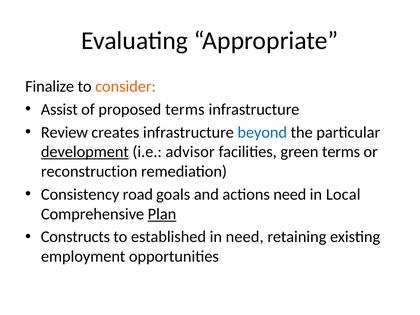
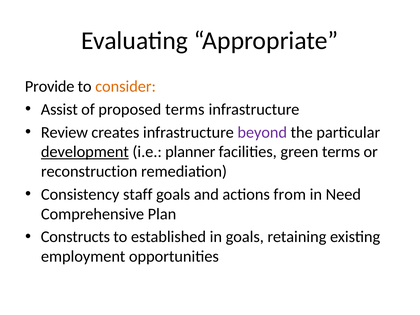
Finalize: Finalize -> Provide (50, 87)
beyond colour: blue -> purple (262, 132)
advisor: advisor -> planner (190, 152)
road: road -> staff (138, 194)
actions need: need -> from (290, 194)
Local: Local -> Need (343, 194)
Plan underline: present -> none (162, 214)
in need: need -> goals (245, 237)
